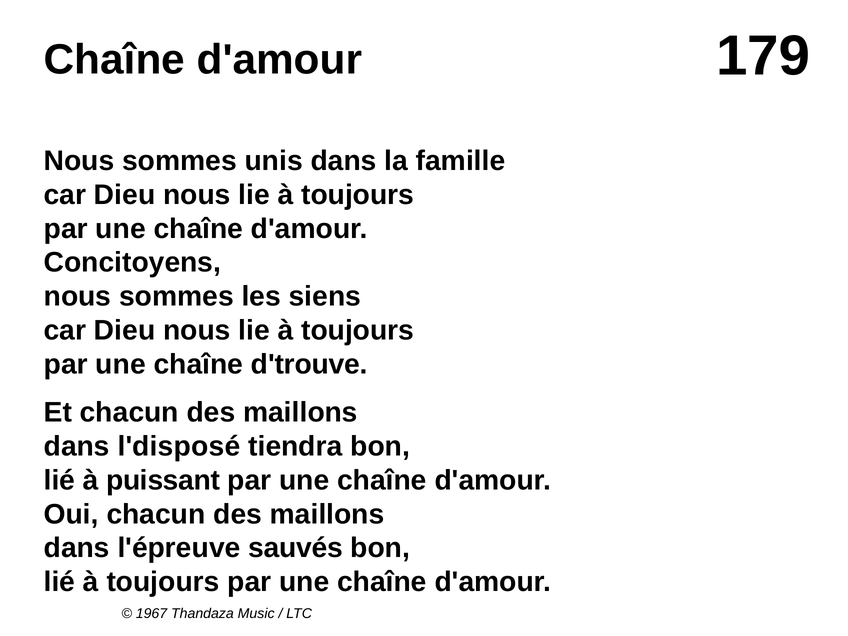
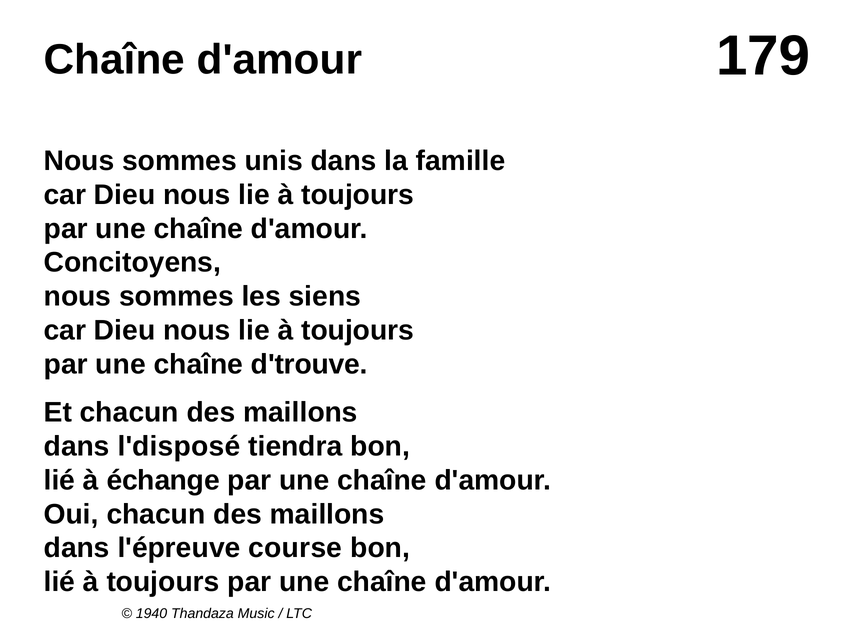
puissant: puissant -> échange (163, 480)
sauvés: sauvés -> course (295, 548)
1967: 1967 -> 1940 (151, 614)
